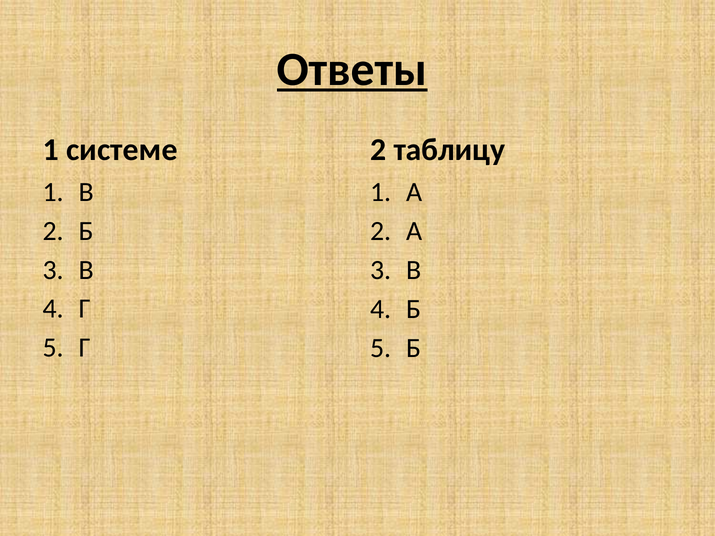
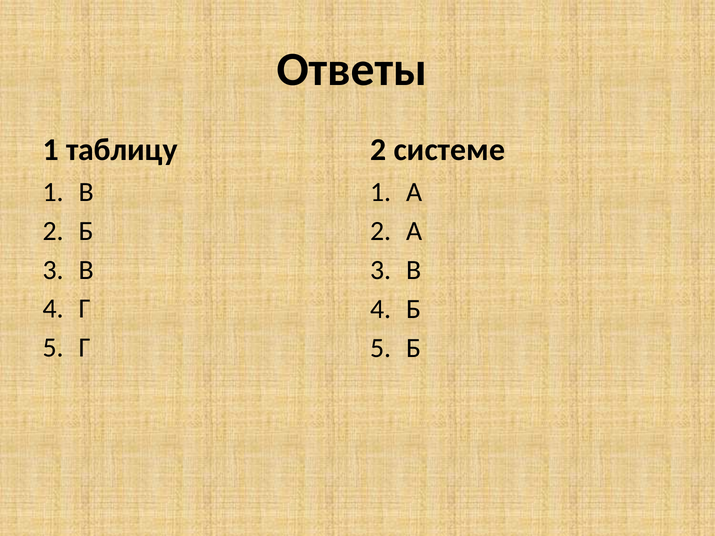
Ответы underline: present -> none (352, 69)
системе: системе -> таблицу (122, 150)
таблицу: таблицу -> системе (449, 150)
